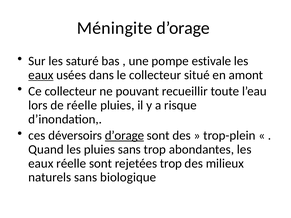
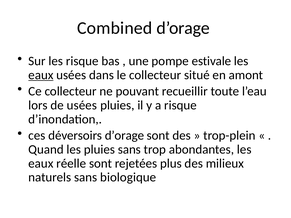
Méningite: Méningite -> Combined (115, 28)
les saturé: saturé -> risque (82, 61)
de réelle: réelle -> usées (82, 105)
d’orage underline: present -> none (124, 136)
rejetées trop: trop -> plus (171, 164)
